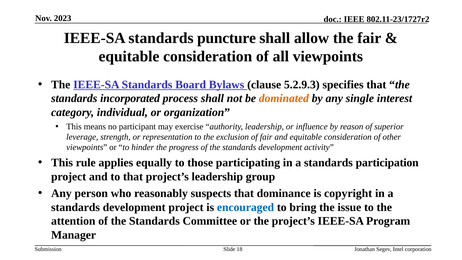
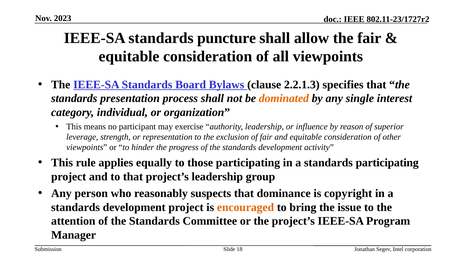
5.2.9.3: 5.2.9.3 -> 2.2.1.3 (302, 85)
incorporated: incorporated -> presentation (130, 98)
standards participation: participation -> participating (387, 163)
encouraged colour: blue -> orange (246, 207)
